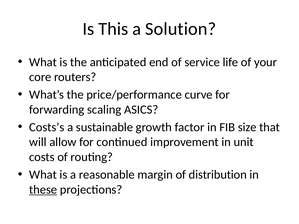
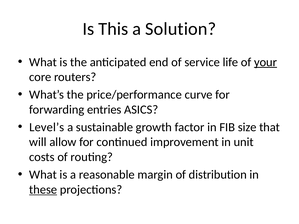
your underline: none -> present (266, 62)
scaling: scaling -> entries (104, 110)
Costs’s: Costs’s -> Level’s (47, 127)
